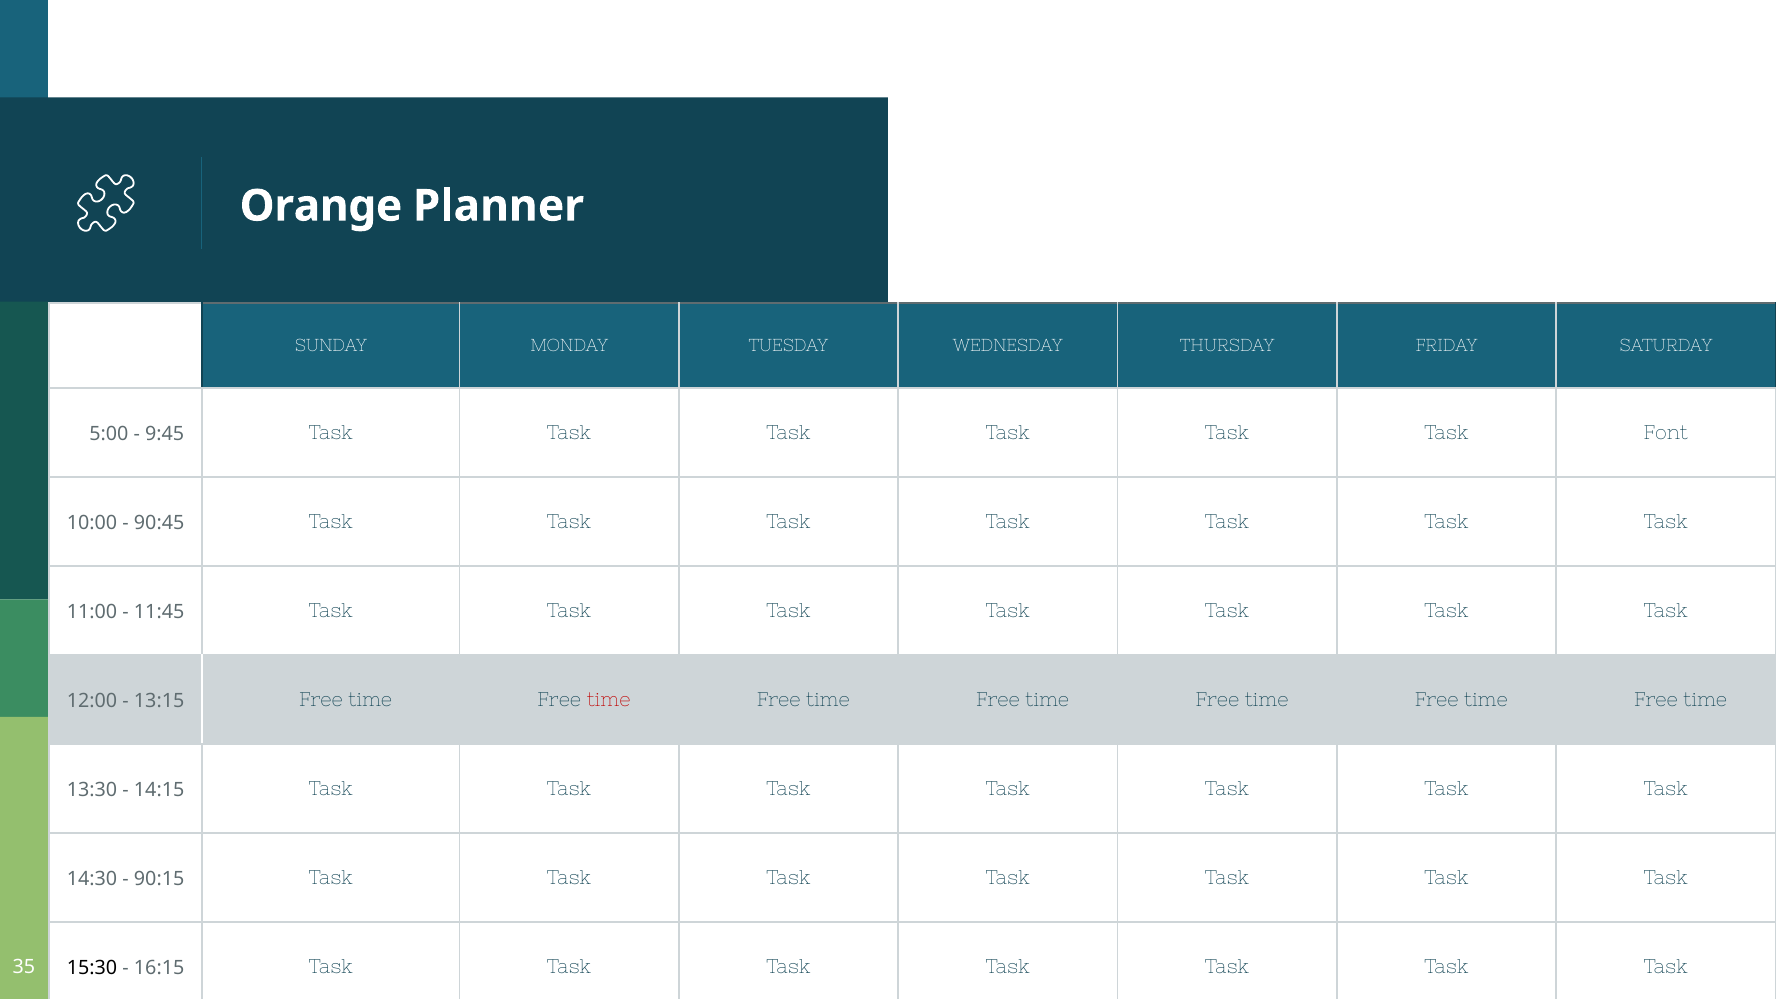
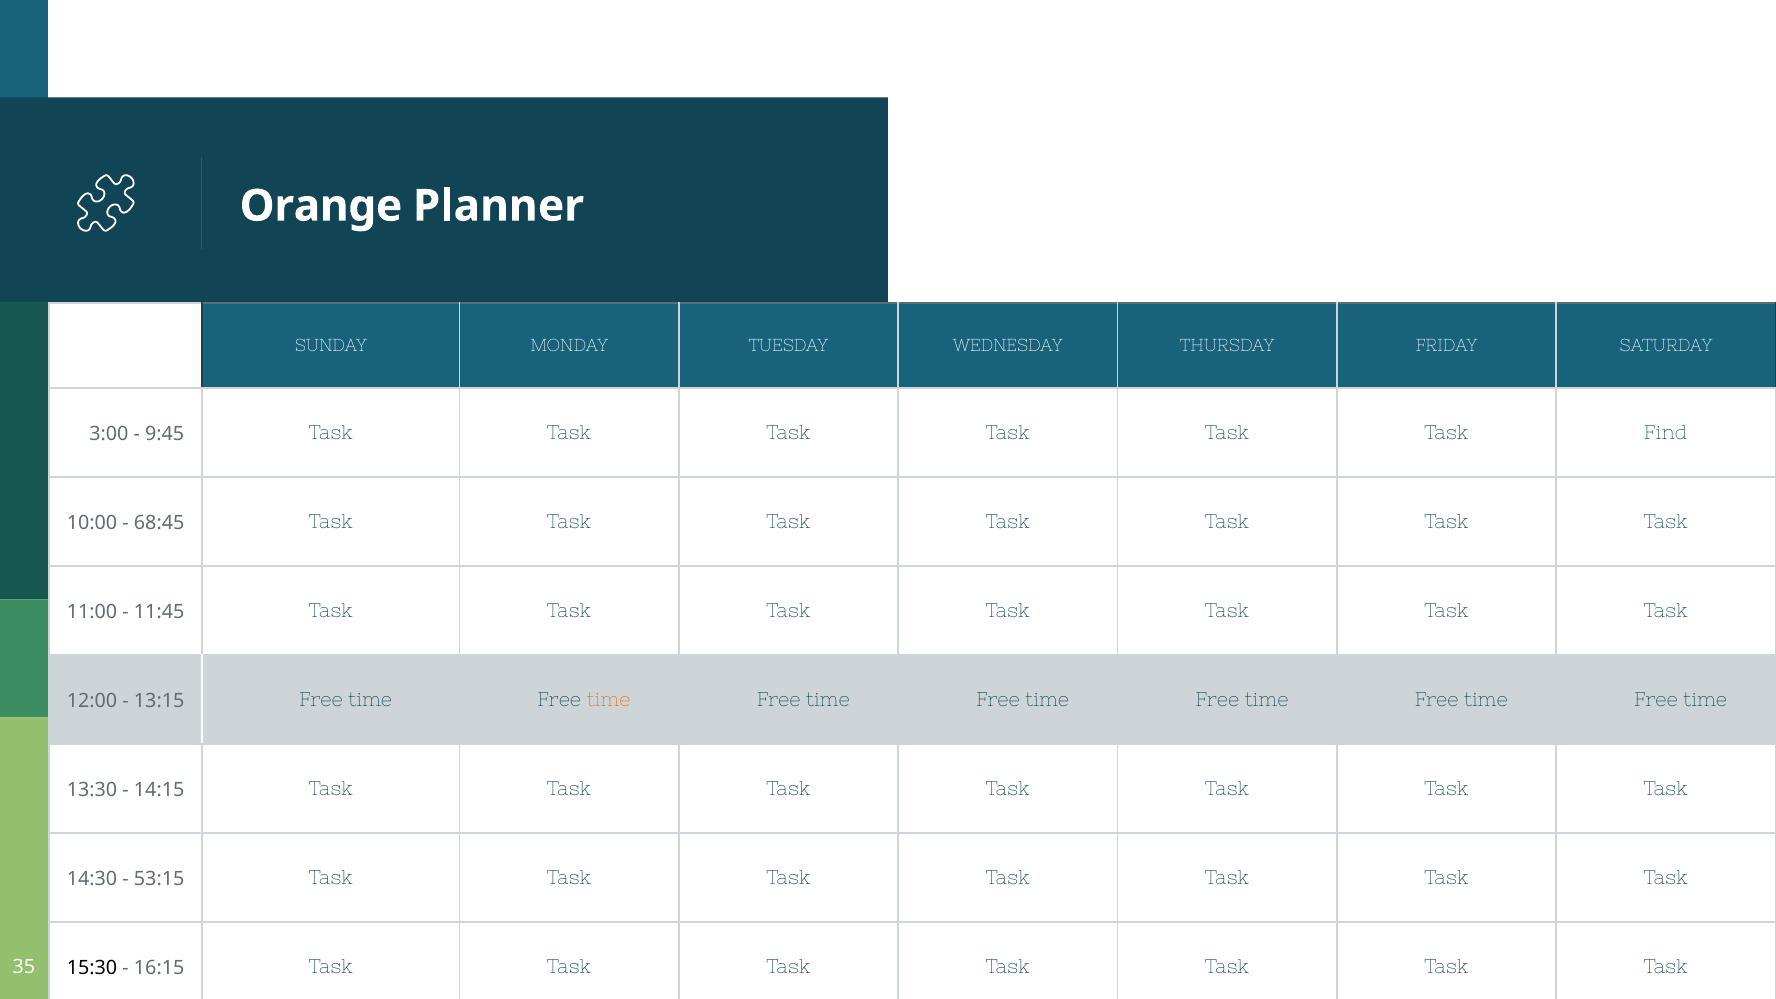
5:00: 5:00 -> 3:00 (109, 434)
Font: Font -> Find (1666, 433)
90:45: 90:45 -> 68:45 (159, 523)
time colour: red -> orange (609, 700)
90:15: 90:15 -> 53:15 (159, 879)
